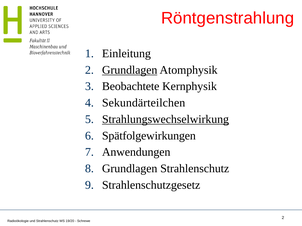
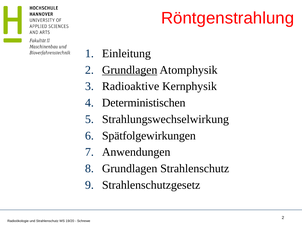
Beobachtete: Beobachtete -> Radioaktive (131, 87)
Sekundärteilchen: Sekundärteilchen -> Deterministischen (144, 103)
Strahlungswechselwirkung underline: present -> none (165, 119)
